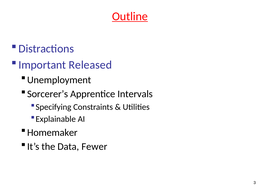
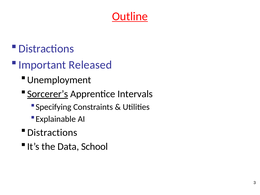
Sorcerer’s underline: none -> present (48, 94)
Homemaker: Homemaker -> Distractions (52, 132)
Fewer: Fewer -> School (94, 147)
